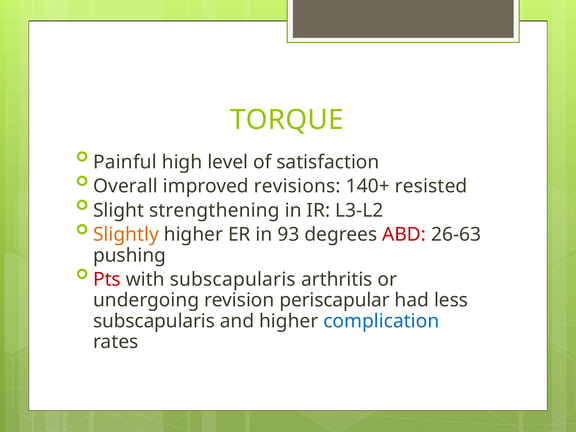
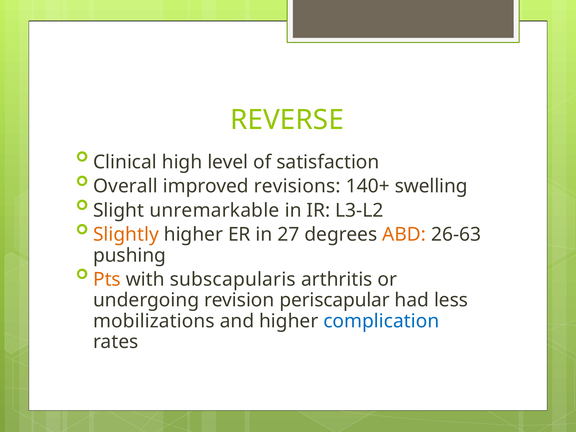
TORQUE: TORQUE -> REVERSE (287, 120)
Painful: Painful -> Clinical (125, 162)
resisted: resisted -> swelling (431, 186)
strengthening: strengthening -> unremarkable (214, 210)
93: 93 -> 27 (288, 235)
ABD colour: red -> orange (404, 235)
Pts colour: red -> orange (107, 280)
subscapularis: subscapularis -> mobilizations (154, 321)
